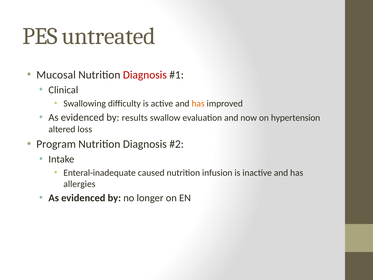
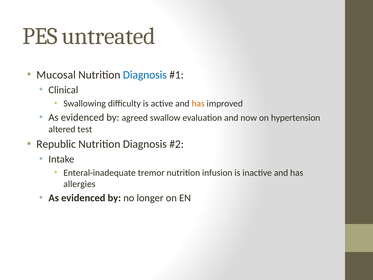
Diagnosis colour: red -> blue (145, 75)
results: results -> agreed (135, 118)
loss: loss -> test (85, 129)
Program: Program -> Republic (56, 144)
caused: caused -> tremor (151, 173)
